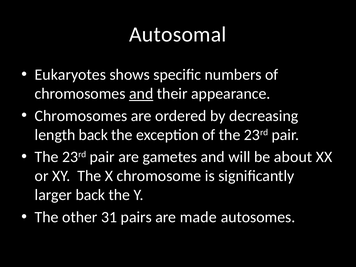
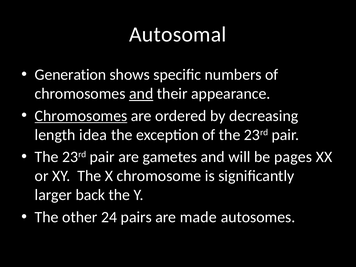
Eukaryotes: Eukaryotes -> Generation (70, 75)
Chromosomes underline: none -> present (81, 116)
length back: back -> idea (93, 135)
about: about -> pages (293, 157)
31: 31 -> 24 (109, 217)
